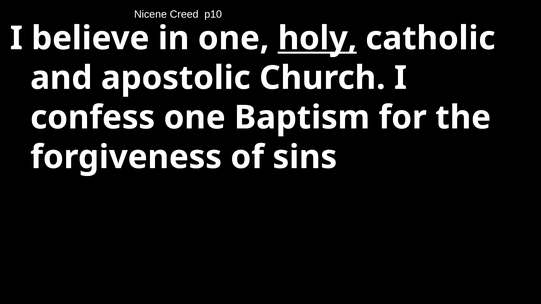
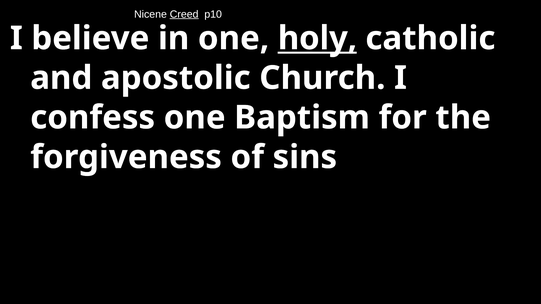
Creed underline: none -> present (184, 14)
